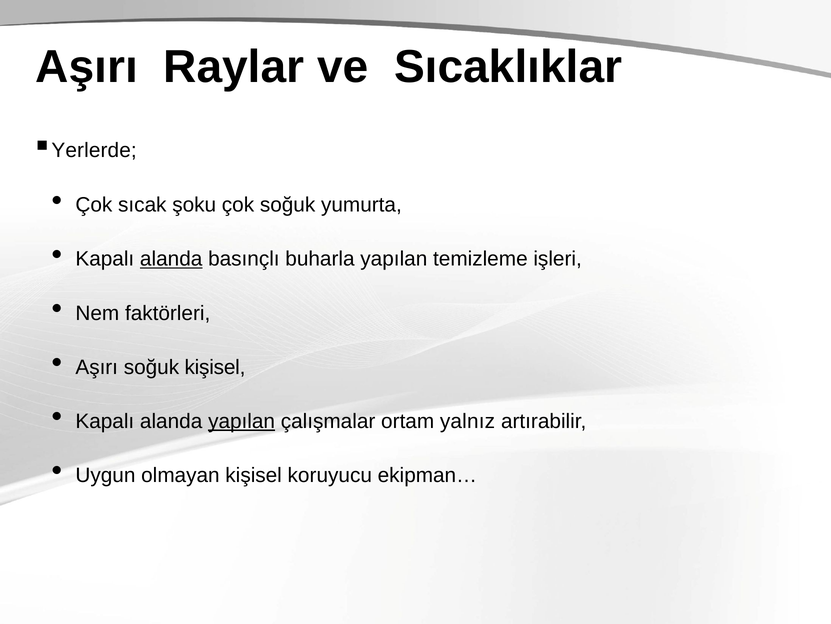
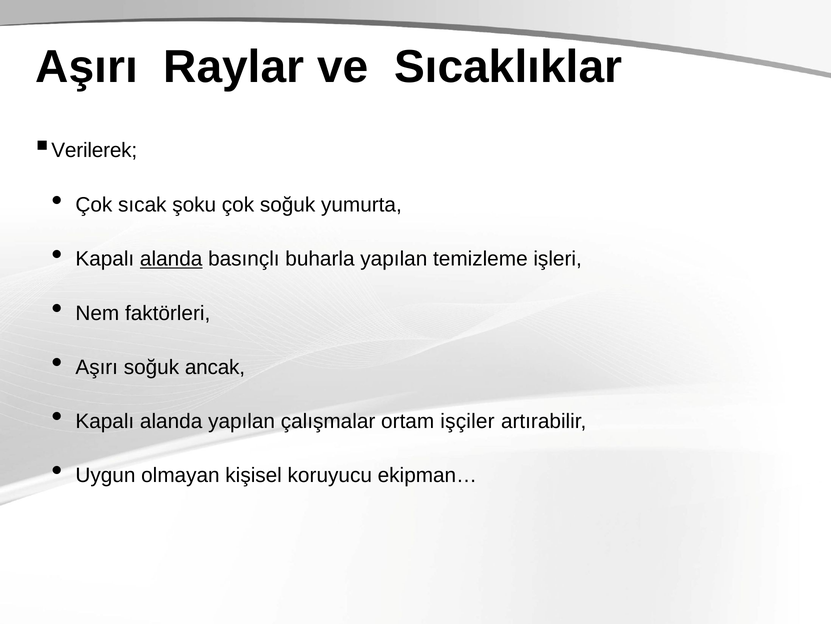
Yerlerde: Yerlerde -> Verilerek (94, 150)
soğuk kişisel: kişisel -> ancak (215, 367)
yapılan underline: present -> none (242, 421)
yalnız: yalnız -> işçiler (467, 421)
